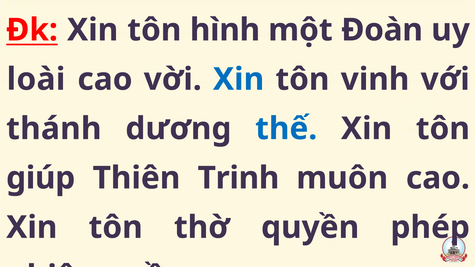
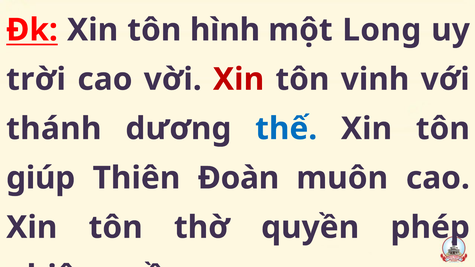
Đoàn: Đoàn -> Long (382, 30)
loài: loài -> trời (36, 79)
Xin colour: blue -> red (239, 79)
Trinh: Trinh -> Đoàn (239, 178)
